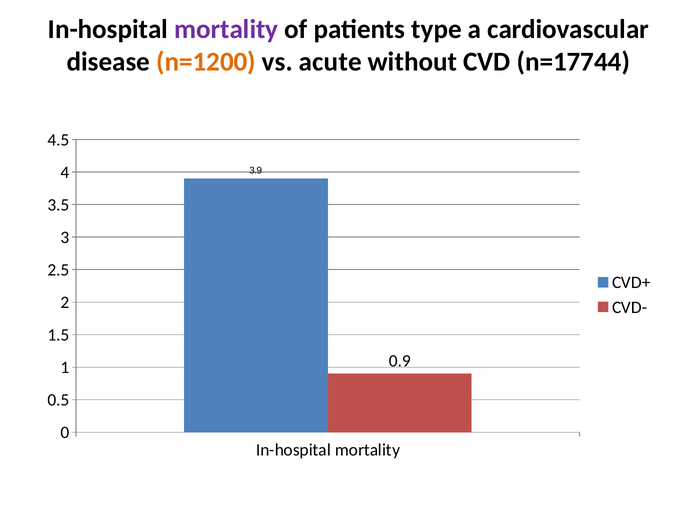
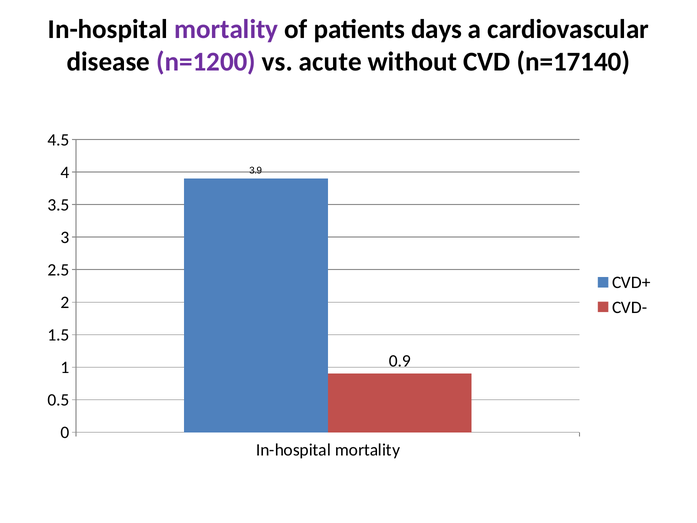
type: type -> days (437, 29)
n=1200 colour: orange -> purple (206, 62)
n=17744: n=17744 -> n=17140 (573, 62)
